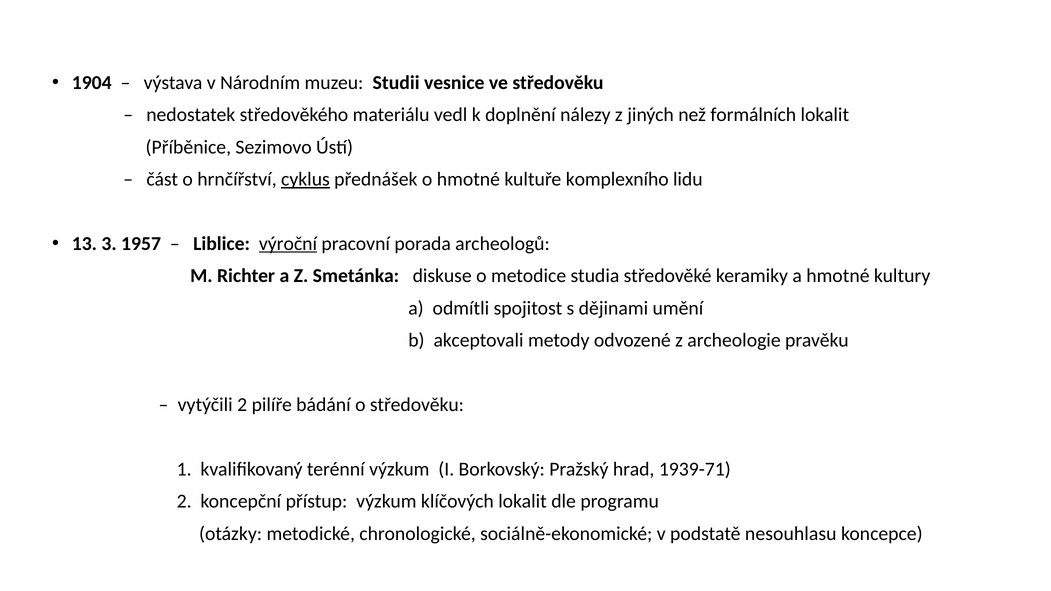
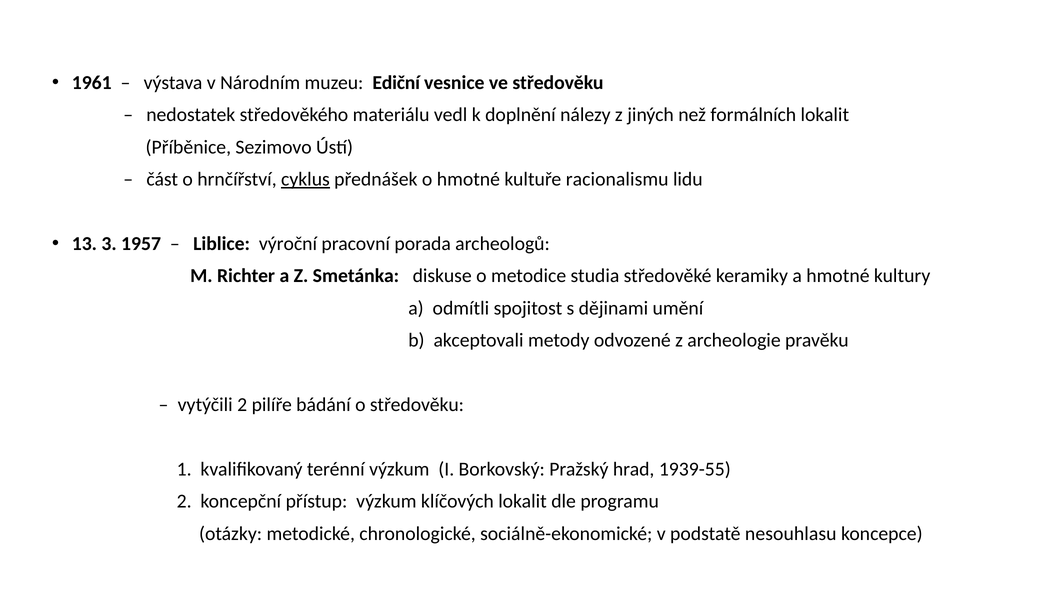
1904: 1904 -> 1961 (92, 83)
Studii: Studii -> Ediční (396, 83)
komplexního: komplexního -> racionalismu (617, 179)
výroční underline: present -> none (288, 244)
1939-71: 1939-71 -> 1939-55 (695, 469)
